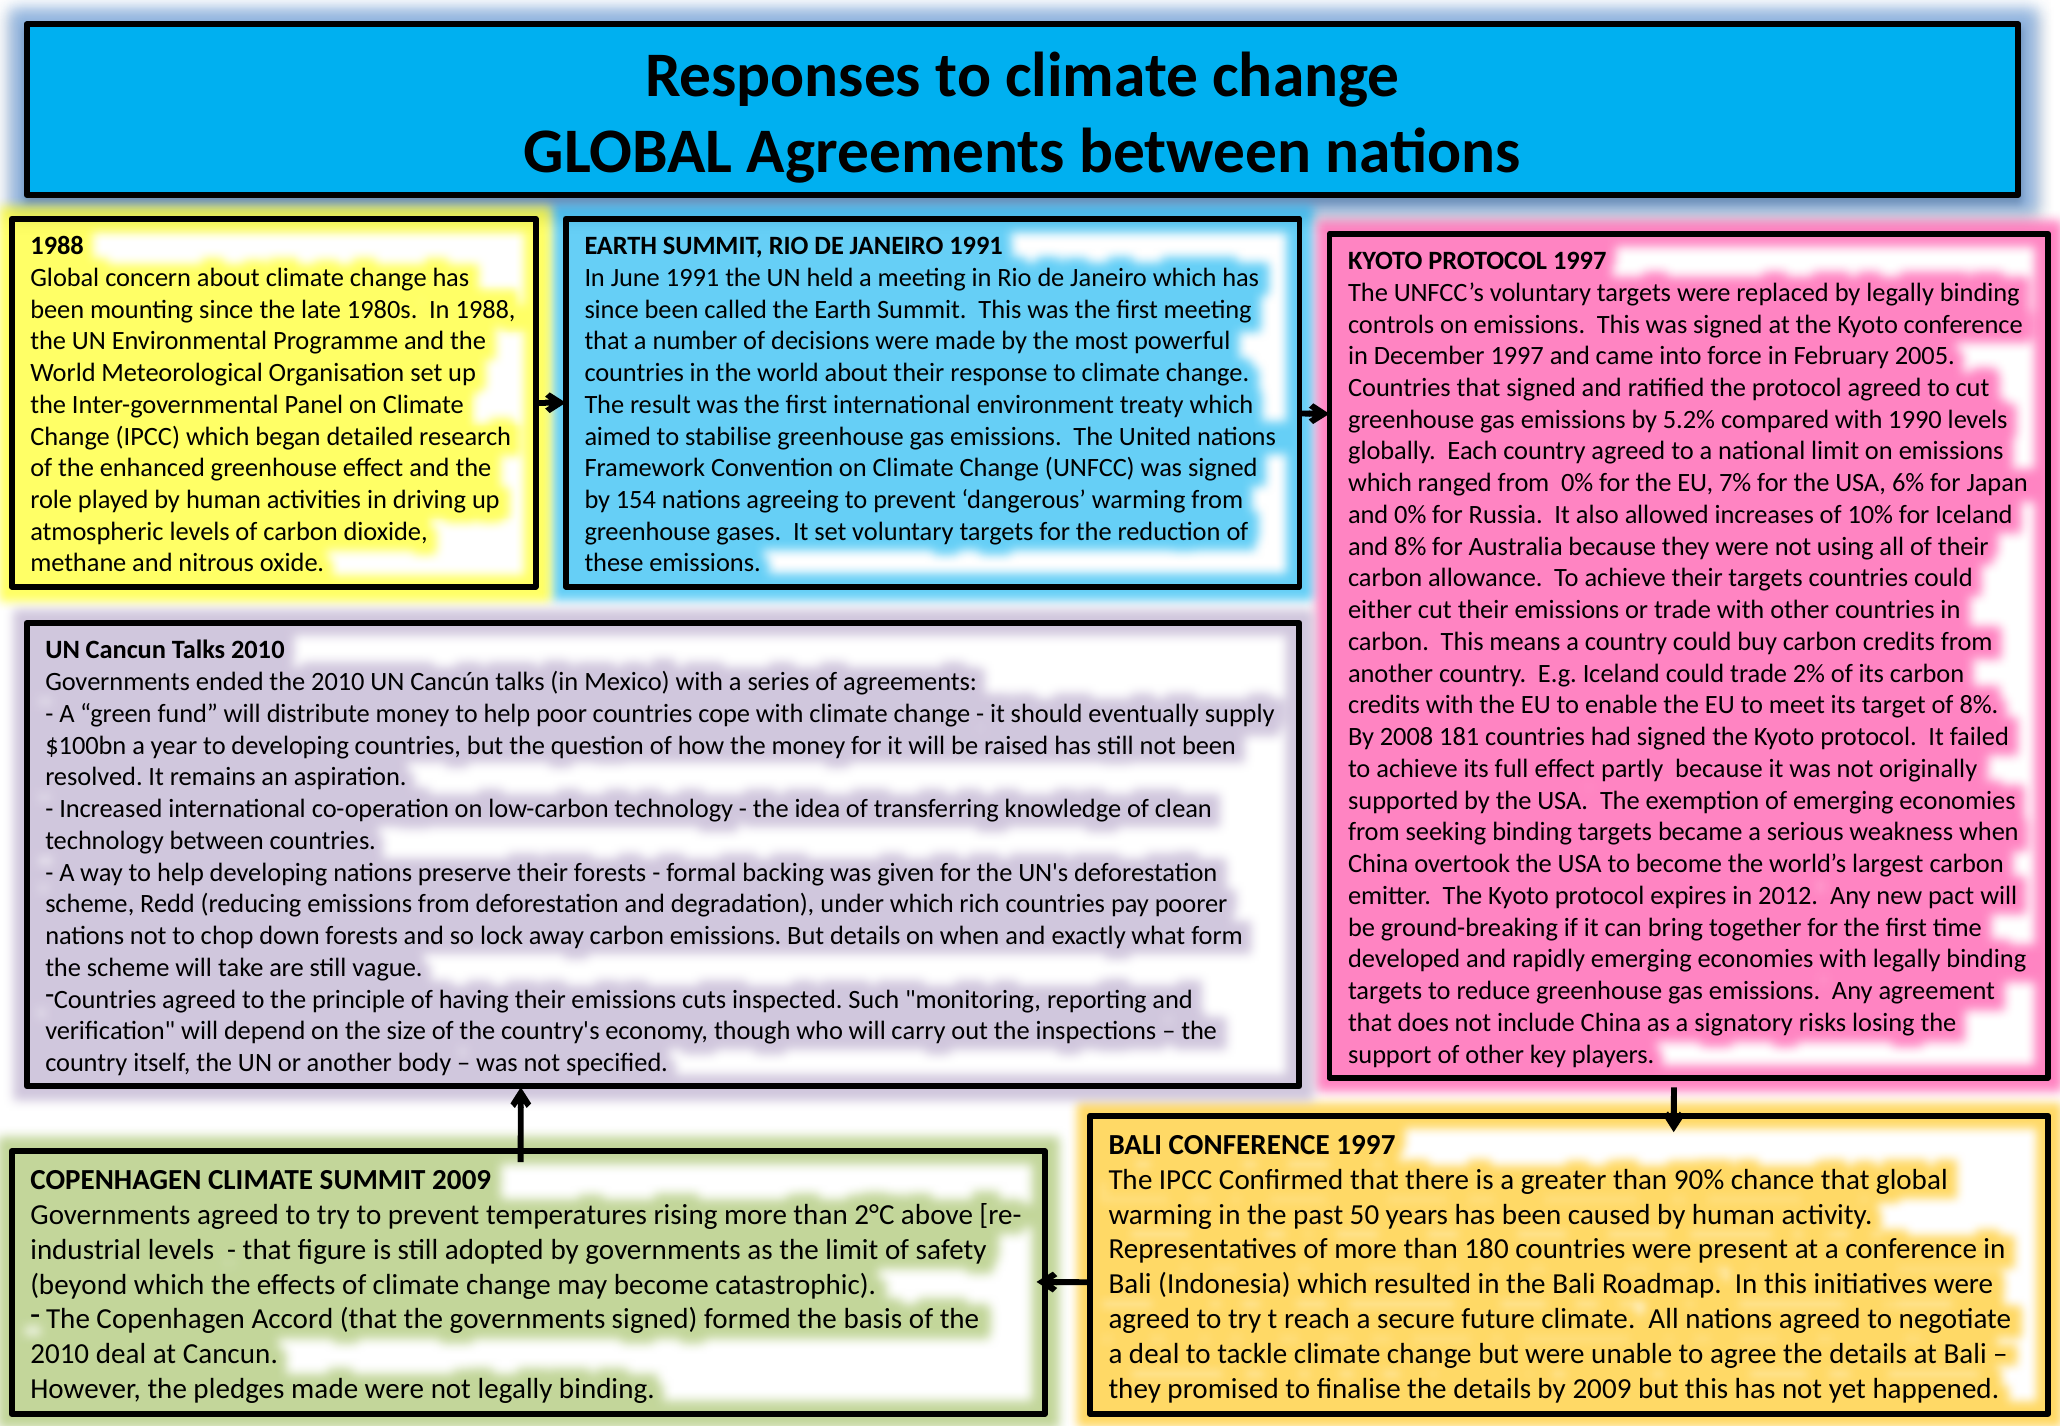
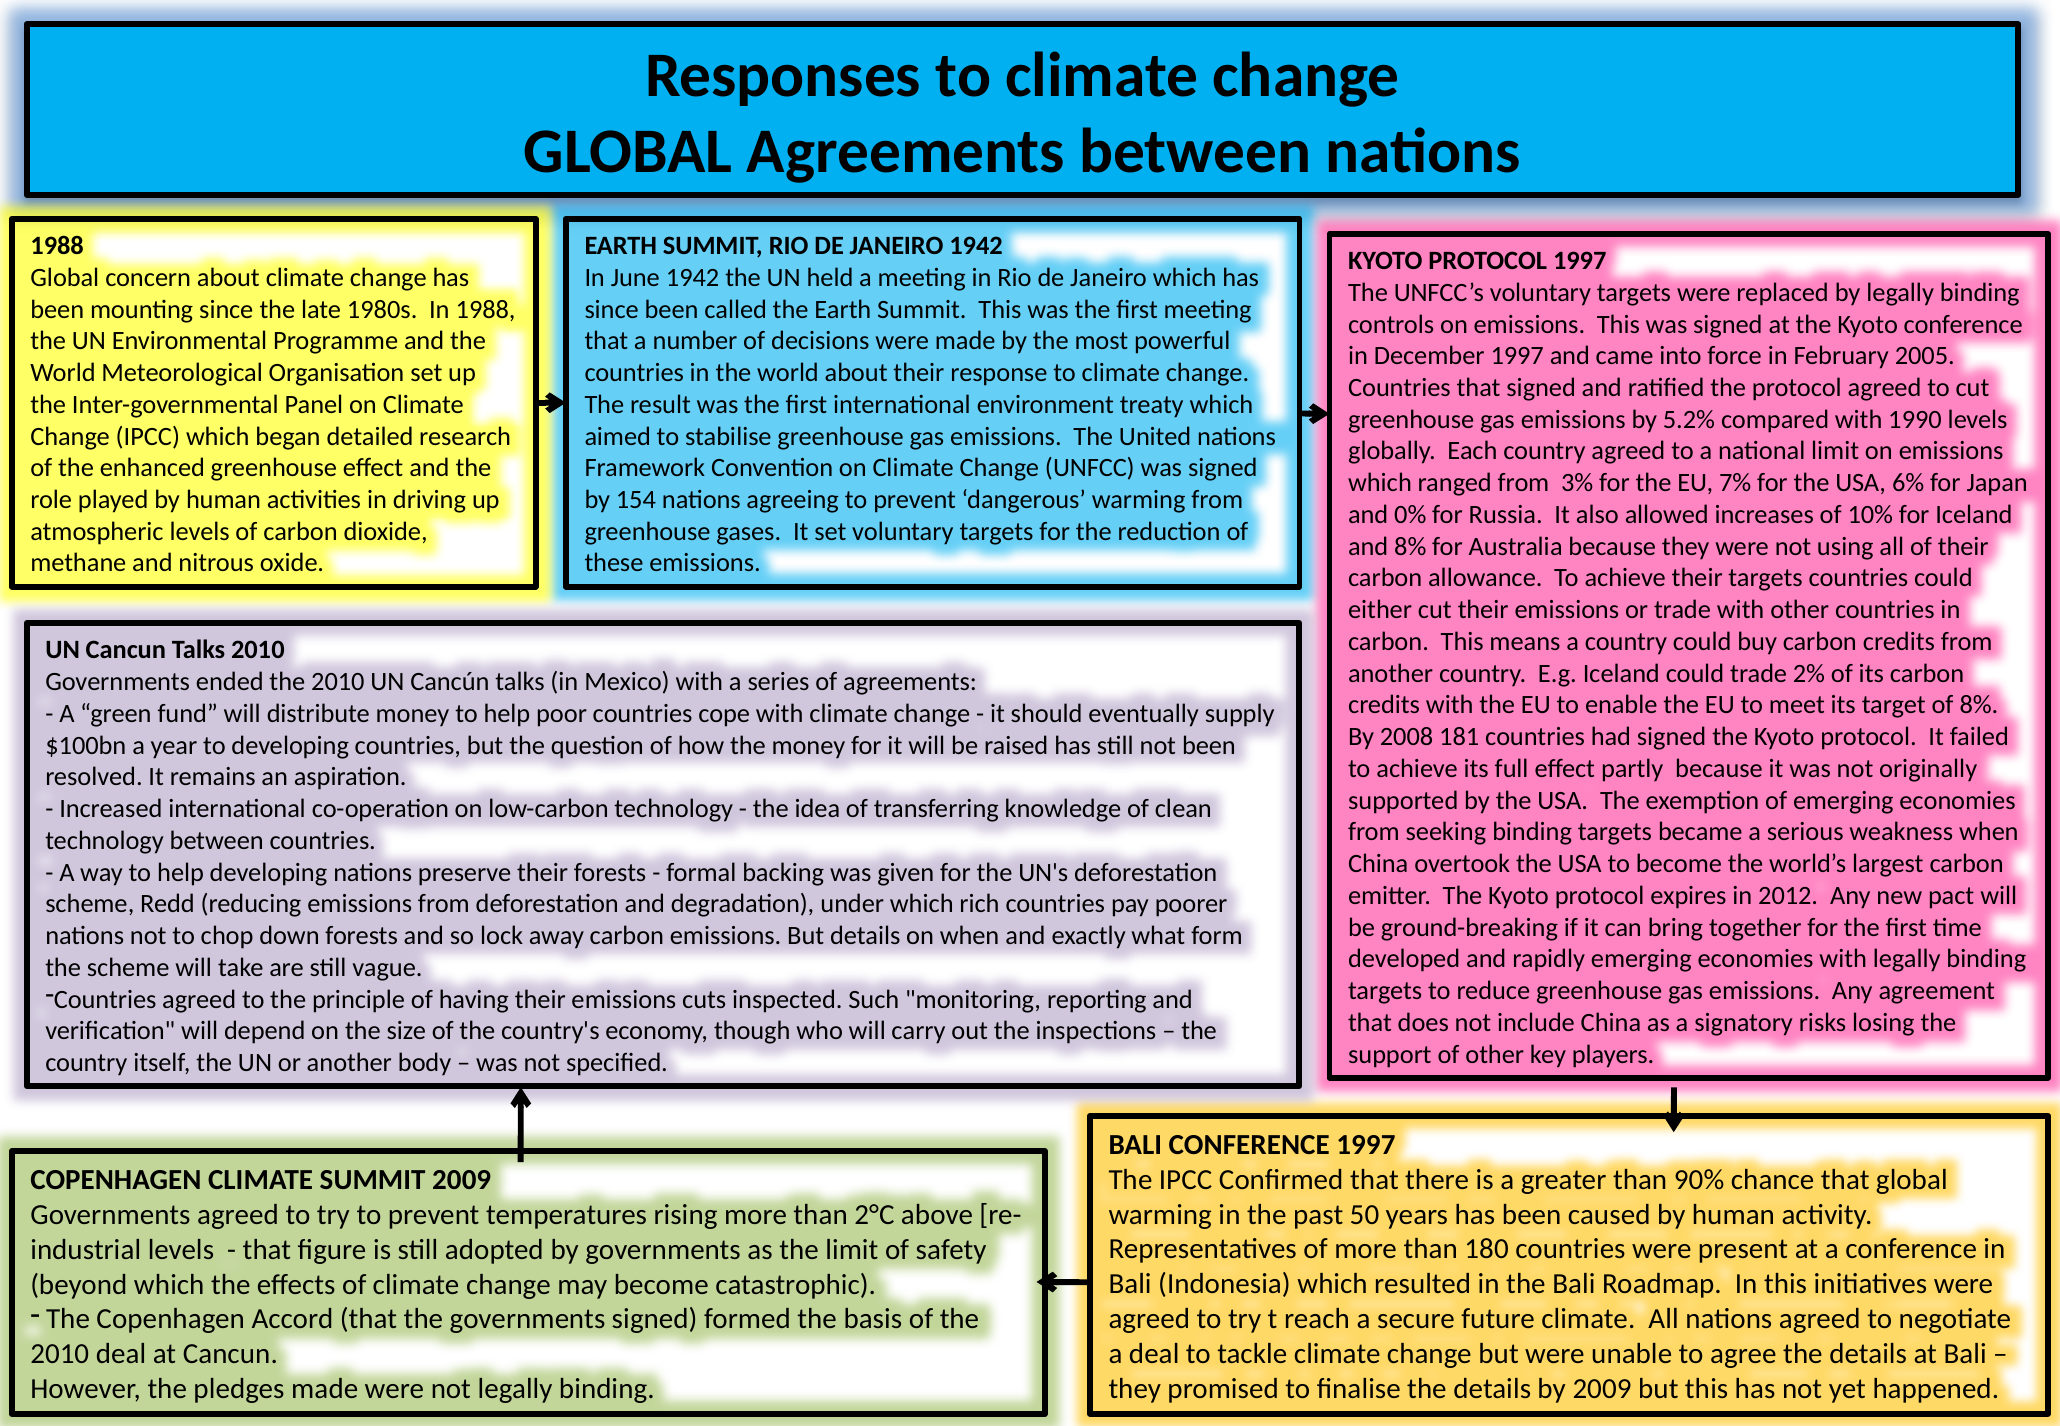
JANEIRO 1991: 1991 -> 1942 (976, 246)
June 1991: 1991 -> 1942 (693, 278)
from 0%: 0% -> 3% (1577, 483)
